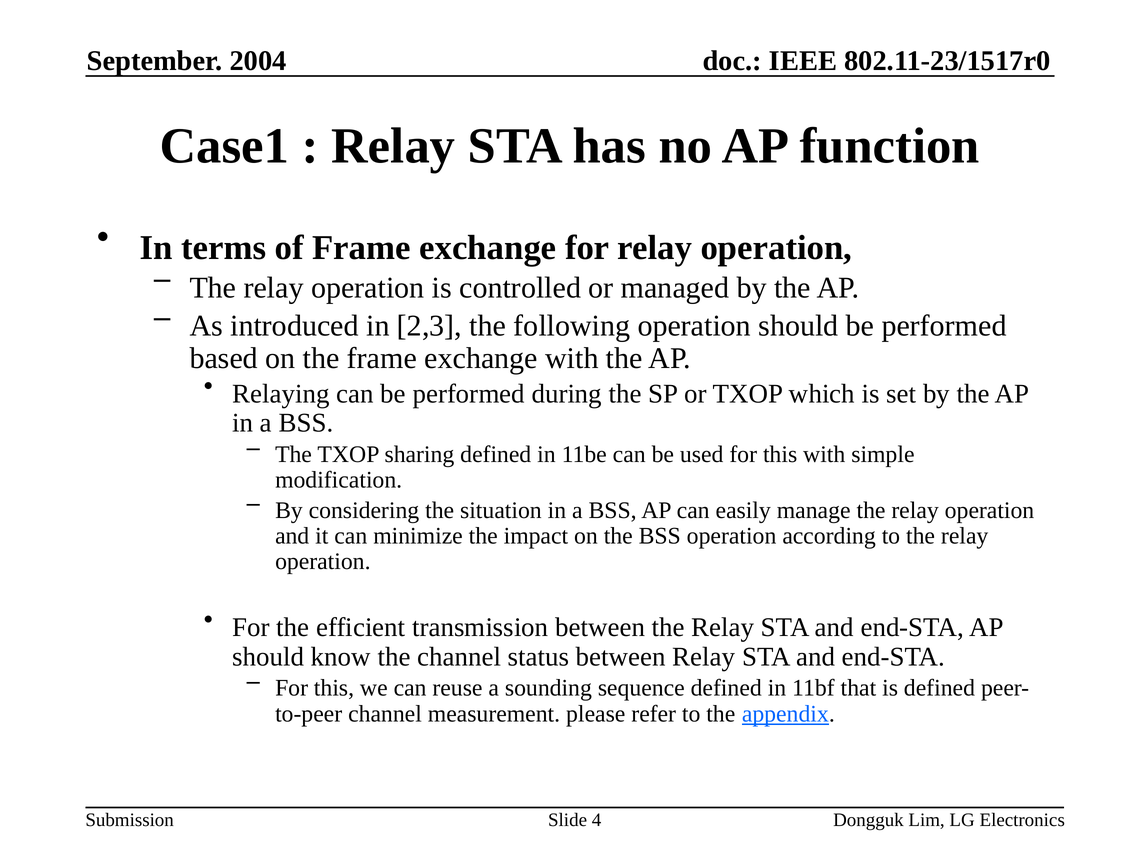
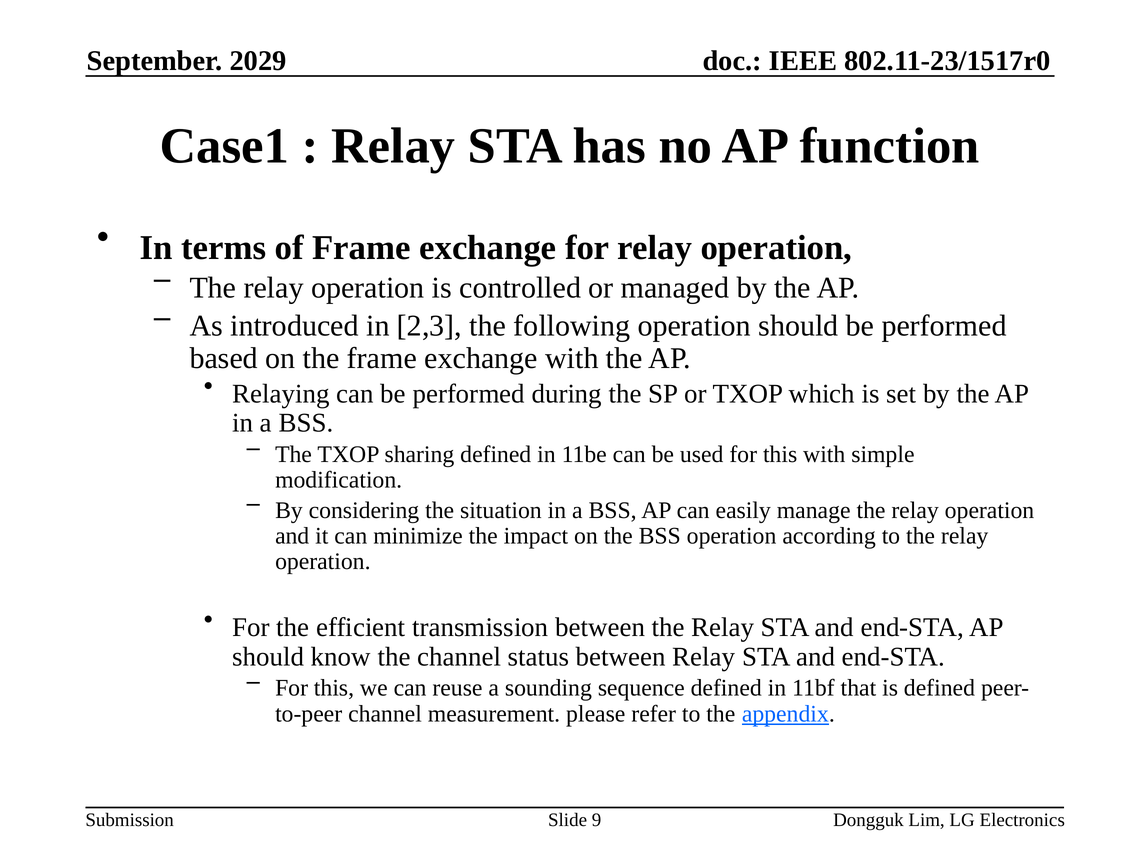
2004: 2004 -> 2029 (258, 61)
4: 4 -> 9 (597, 820)
